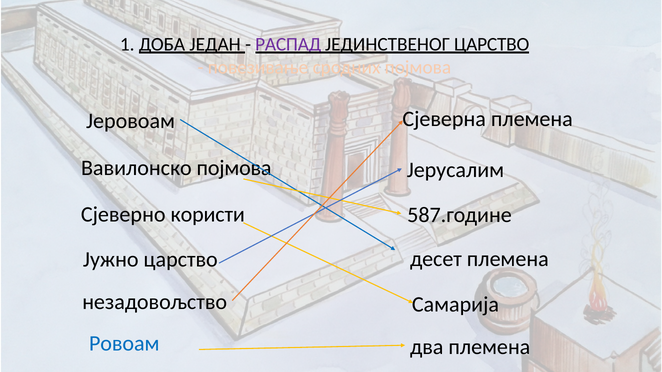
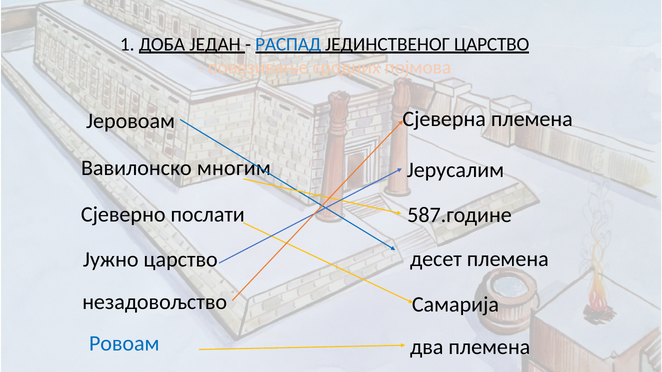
РАСПАД colour: purple -> blue (288, 44)
Вавилонско појмова: појмова -> многим (234, 168)
користи: користи -> послати (208, 215)
